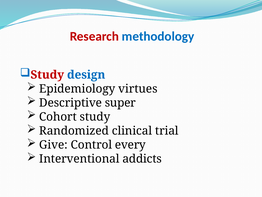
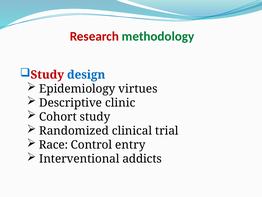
methodology colour: blue -> green (158, 36)
super: super -> clinic (120, 103)
Give: Give -> Race (54, 144)
every: every -> entry (130, 144)
